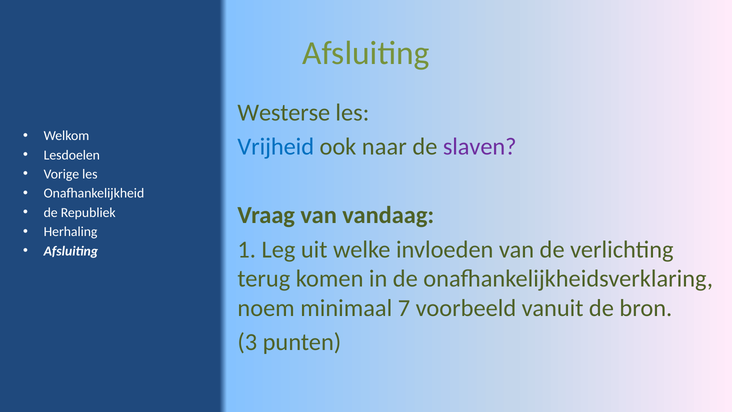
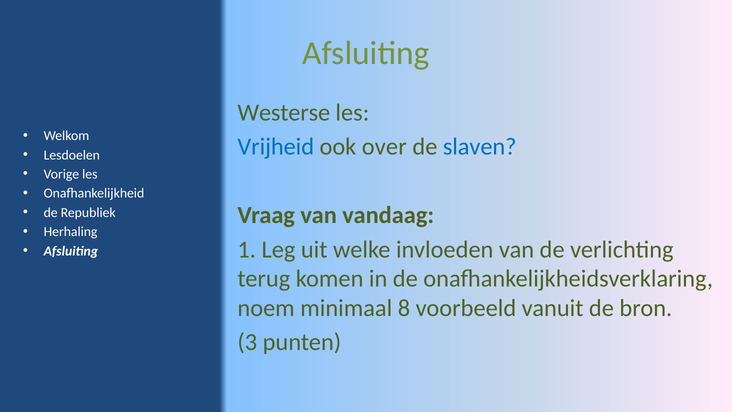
naar: naar -> over (384, 147)
slaven colour: purple -> blue (480, 147)
7: 7 -> 8 (404, 308)
